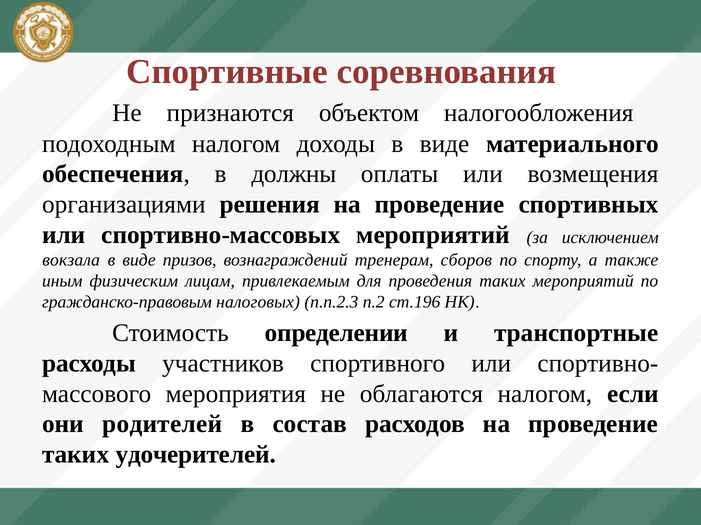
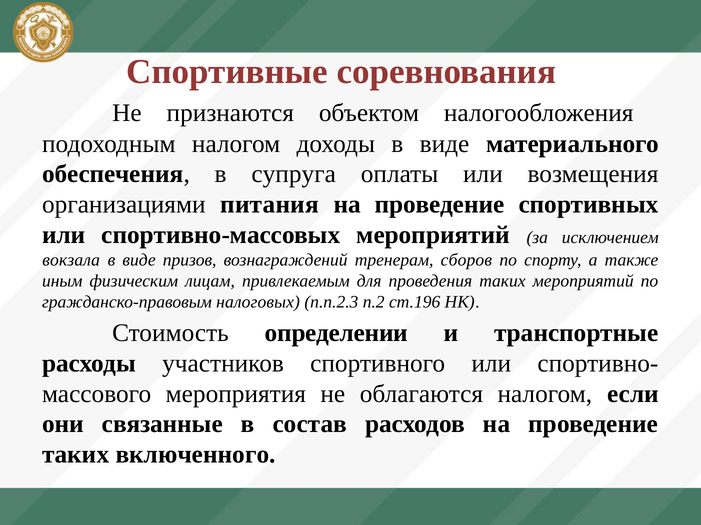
должны: должны -> супруга (294, 174)
решения: решения -> питания (270, 205)
родителей: родителей -> связанные (162, 425)
удочерителей: удочерителей -> включенного (196, 455)
